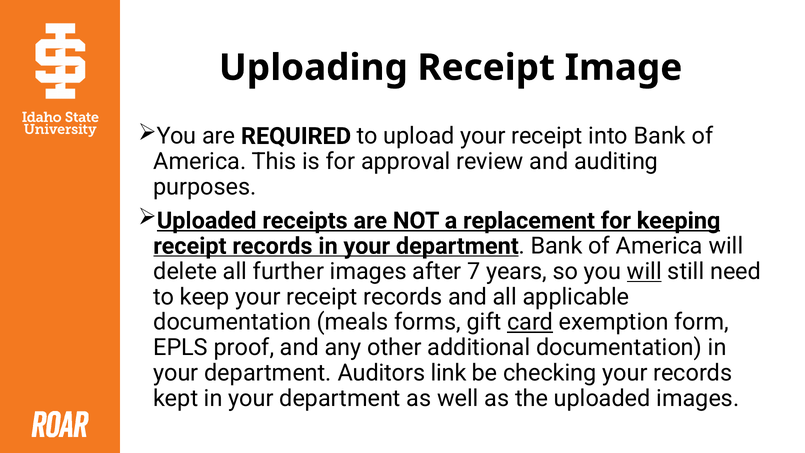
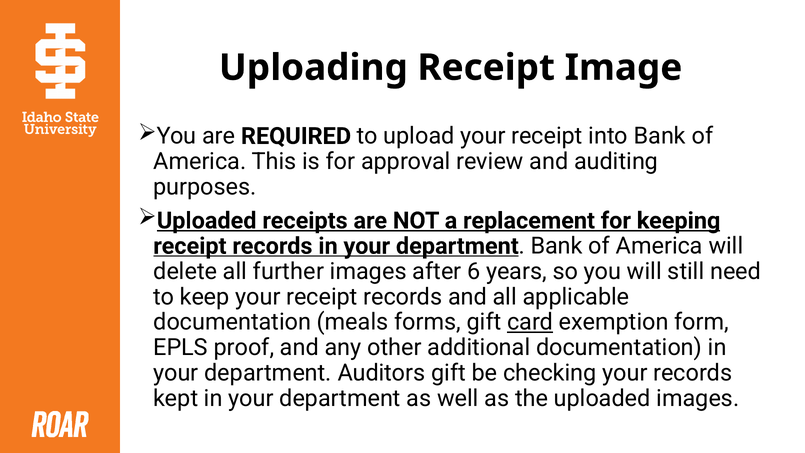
7: 7 -> 6 (474, 271)
will underline: present -> none (644, 271)
Auditors link: link -> gift (449, 373)
